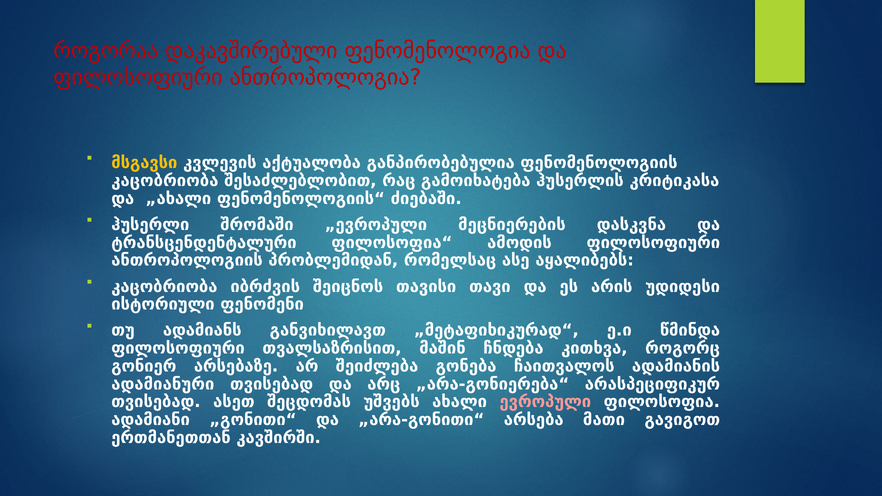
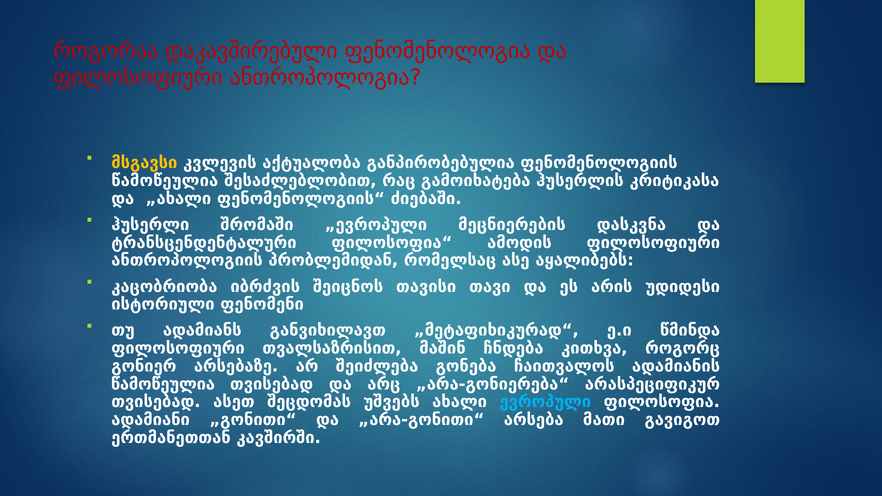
კაცობრიობა: კაცობრიობა -> წამოწეულია (165, 181)
ადამიანური: ადამიანური -> წამოწეულია (163, 384)
ევროპული colour: pink -> light blue (545, 402)
